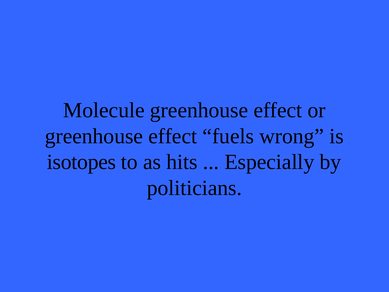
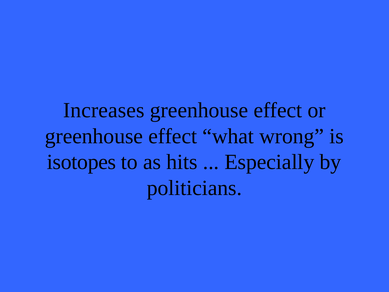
Molecule: Molecule -> Increases (104, 110)
fuels: fuels -> what (228, 136)
